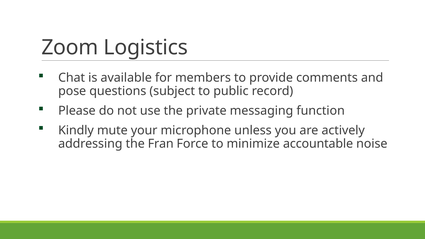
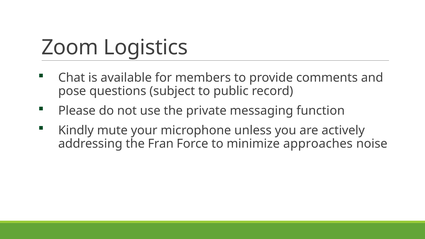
accountable: accountable -> approaches (318, 144)
